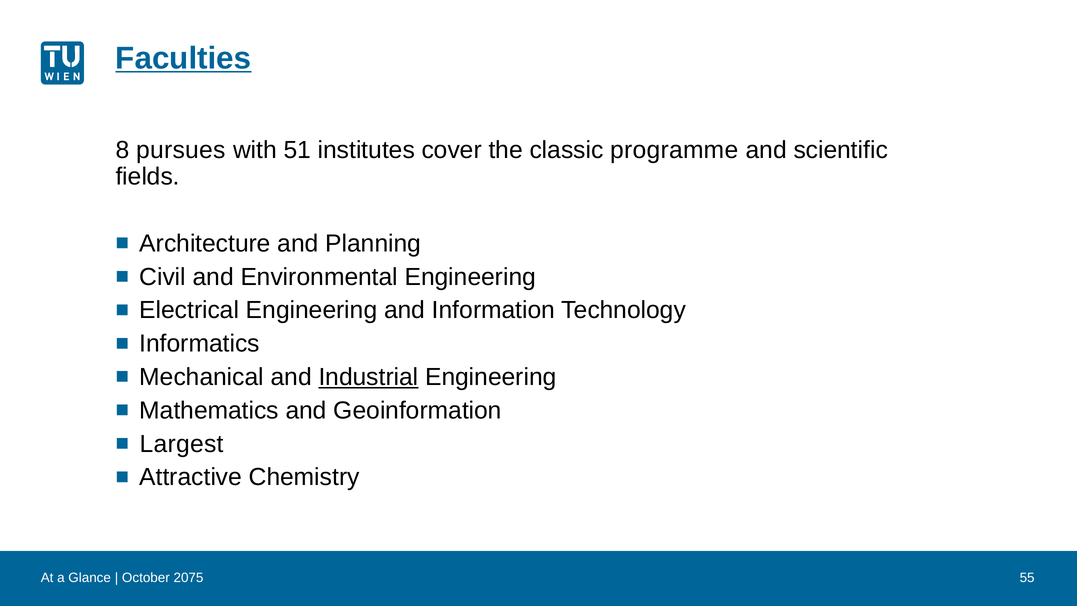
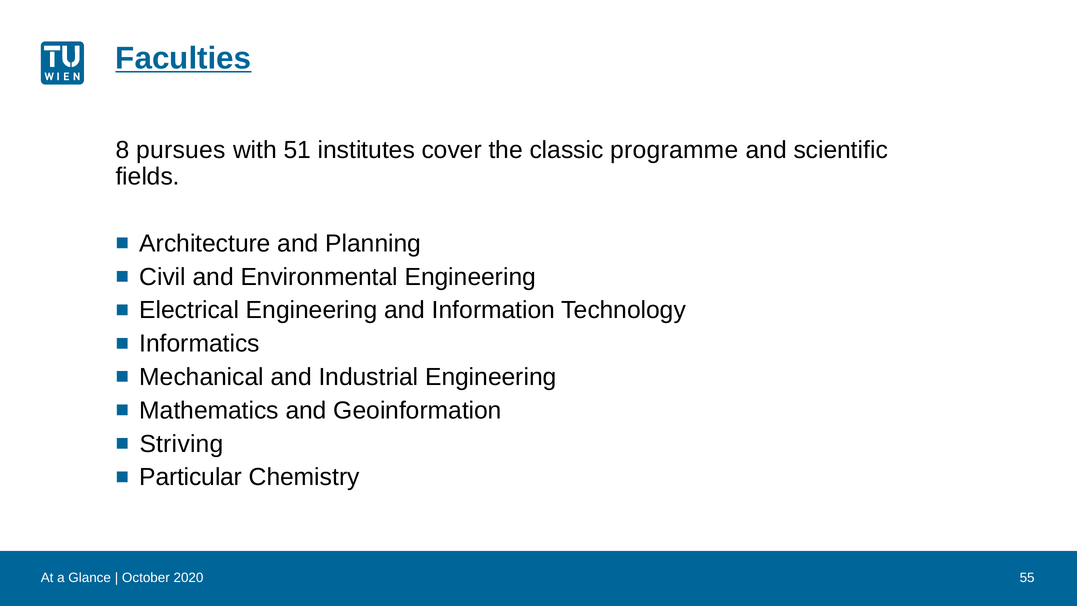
Industrial underline: present -> none (368, 377)
Largest: Largest -> Striving (182, 444)
Attractive: Attractive -> Particular (191, 477)
2075: 2075 -> 2020 (188, 578)
